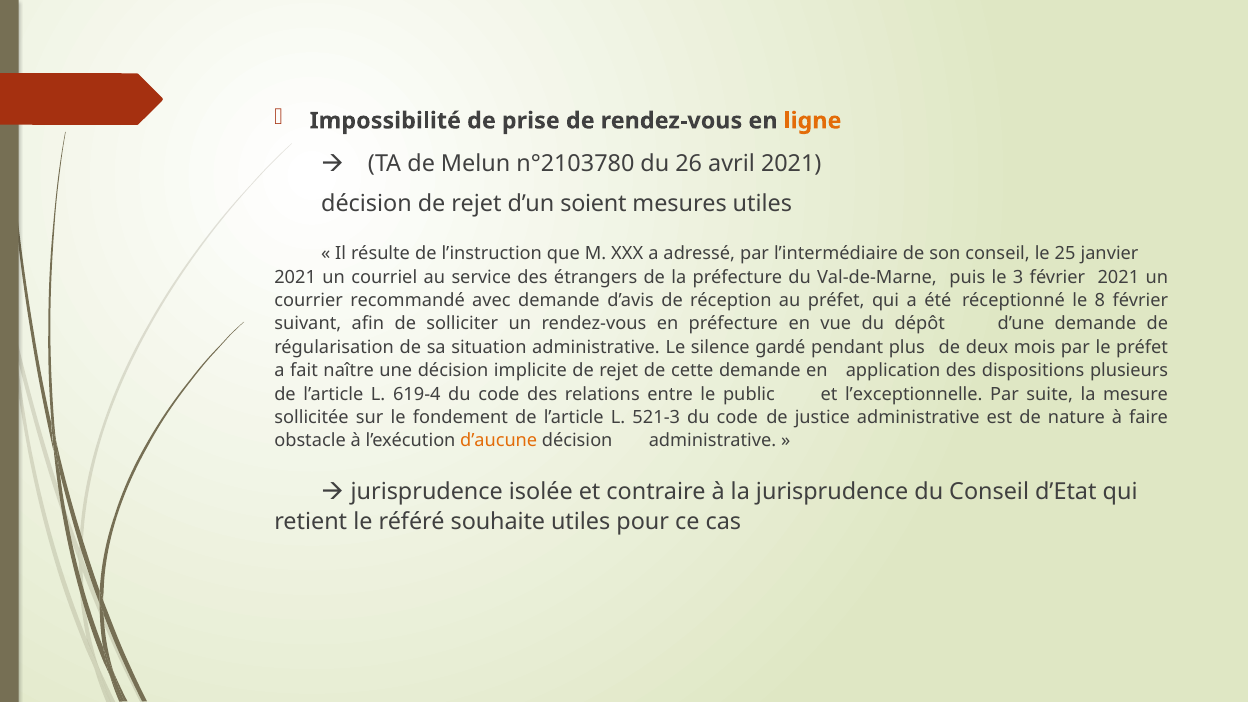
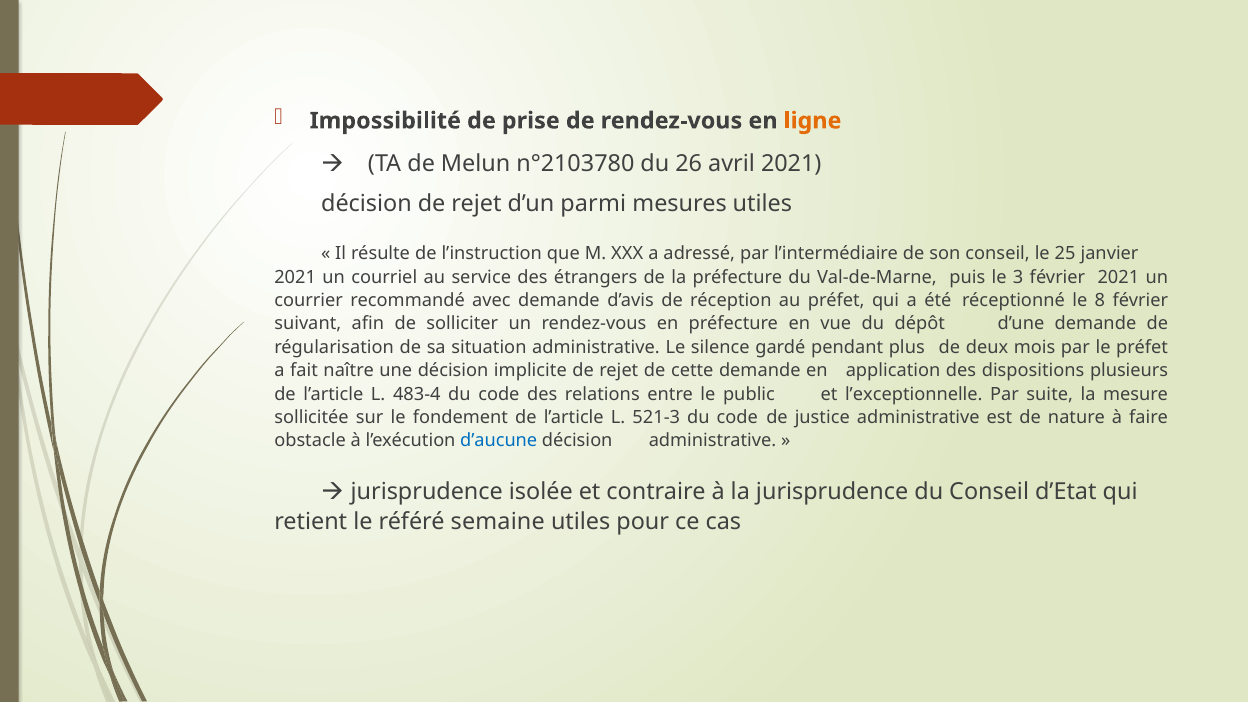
soient: soient -> parmi (593, 204)
619-4: 619-4 -> 483-4 (417, 394)
d’aucune colour: orange -> blue (499, 441)
souhaite: souhaite -> semaine (498, 522)
